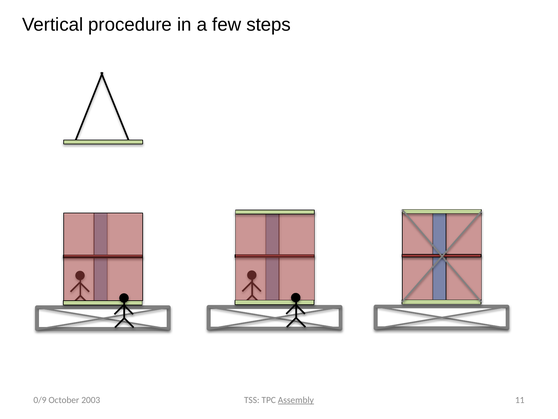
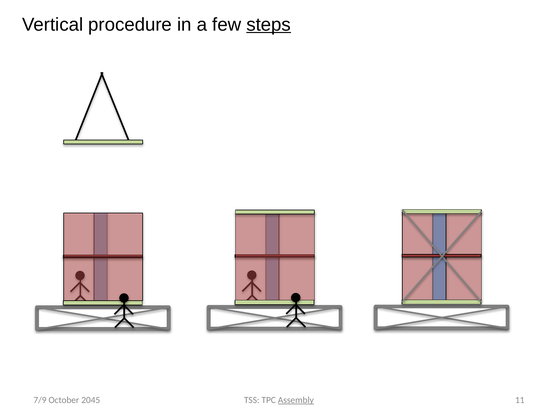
steps underline: none -> present (269, 25)
0/9: 0/9 -> 7/9 (40, 400)
2003: 2003 -> 2045 (91, 400)
